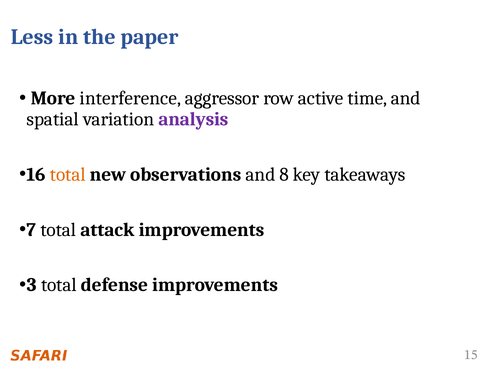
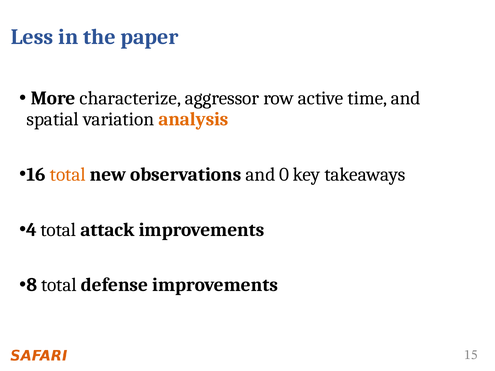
interference: interference -> characterize (130, 98)
analysis colour: purple -> orange (194, 119)
8: 8 -> 0 (284, 174)
7: 7 -> 4 (31, 230)
3: 3 -> 8 (32, 285)
